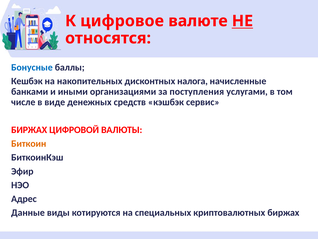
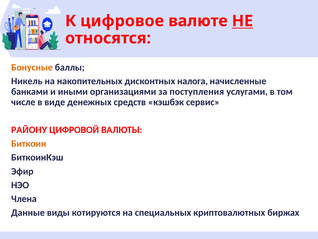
Бонусные colour: blue -> orange (32, 67)
Кешбэк: Кешбэк -> Никель (27, 81)
БИРЖАХ: БИРЖАХ -> РАЙОНУ (29, 130)
Адрес: Адрес -> Члена (24, 199)
